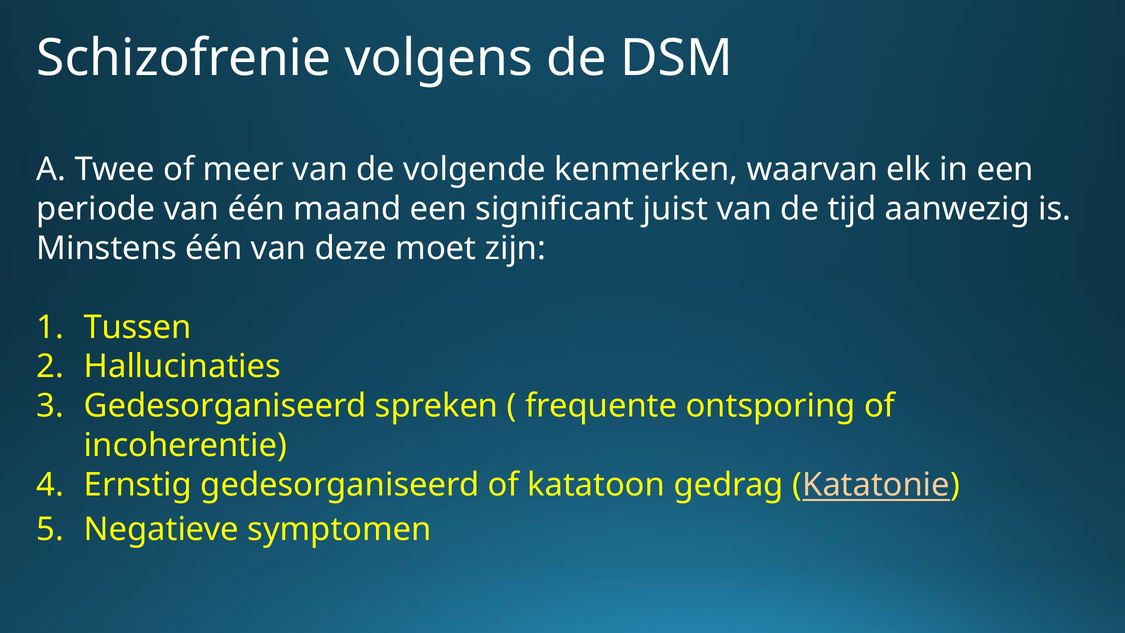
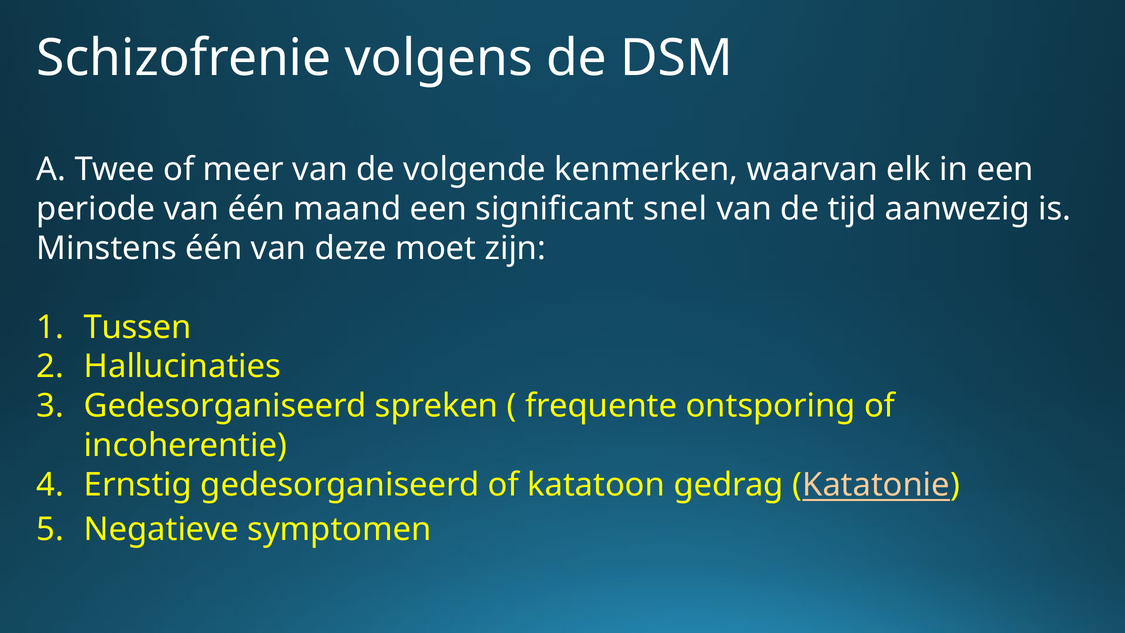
juist: juist -> snel (675, 209)
